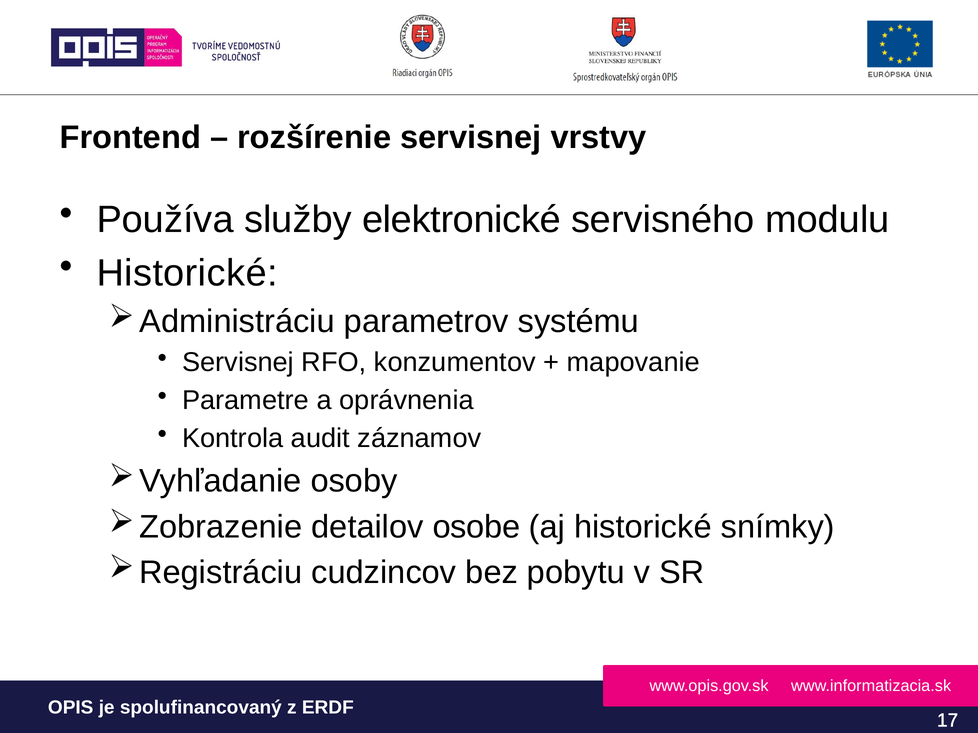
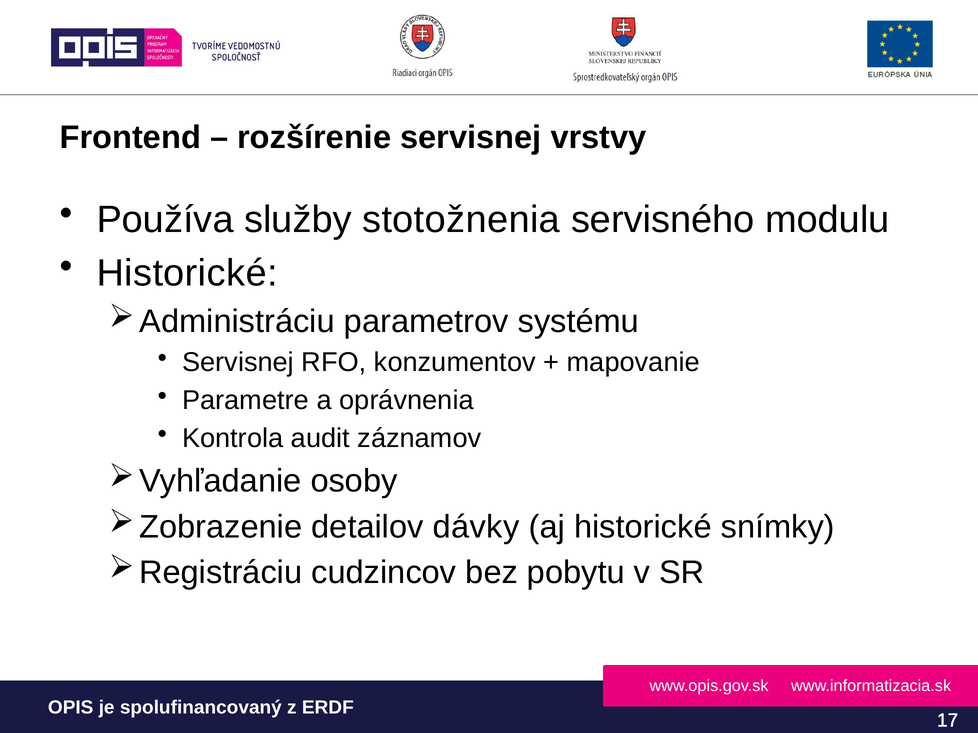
elektronické: elektronické -> stotožnenia (461, 220)
osobe: osobe -> dávky (476, 527)
